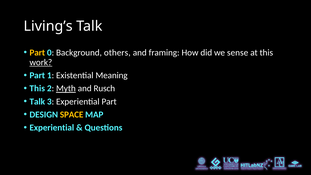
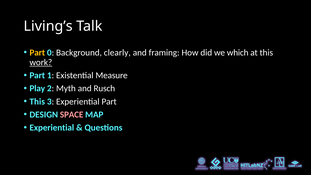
others: others -> clearly (117, 53)
sense: sense -> which (238, 53)
Meaning: Meaning -> Measure (112, 75)
This: This -> Play (37, 88)
Myth underline: present -> none (66, 88)
Talk: Talk -> This (37, 101)
SPACE colour: yellow -> pink (72, 115)
